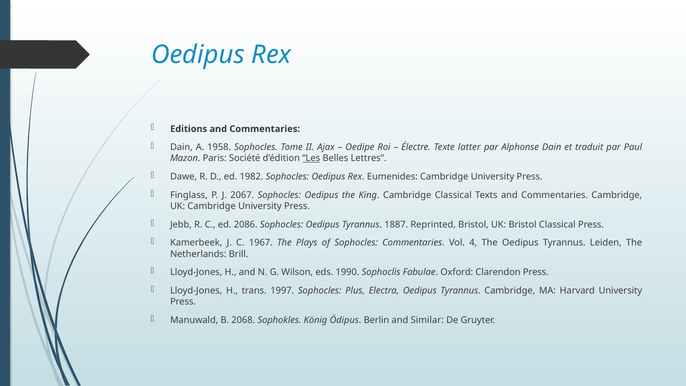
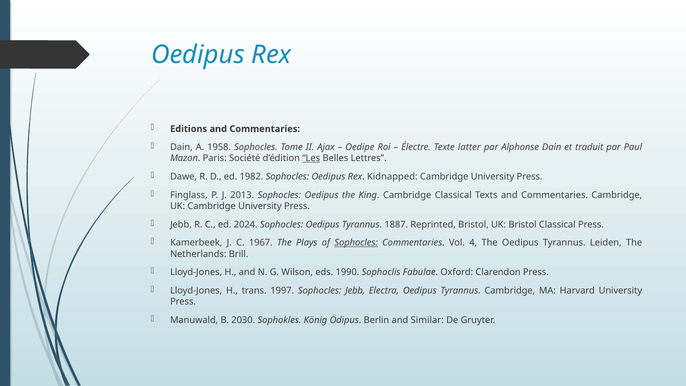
Eumenides: Eumenides -> Kidnapped (392, 177)
2067: 2067 -> 2013 (242, 195)
2086: 2086 -> 2024 (246, 224)
Sophocles underline: none -> present (356, 243)
Sophocles Plus: Plus -> Jebb (355, 291)
2068: 2068 -> 2030 (243, 320)
